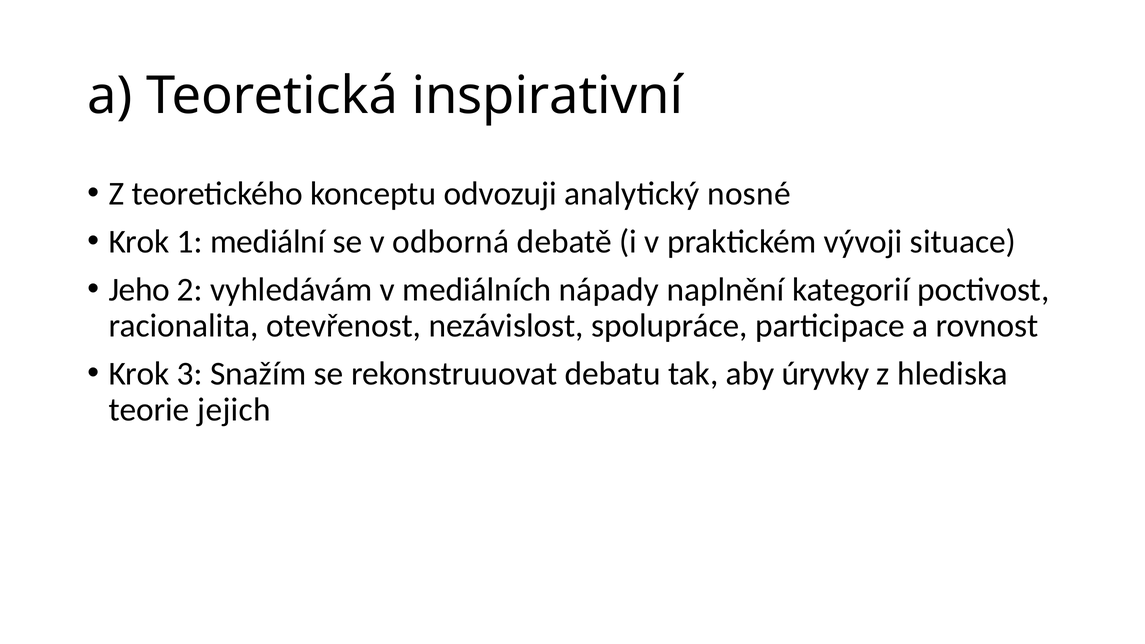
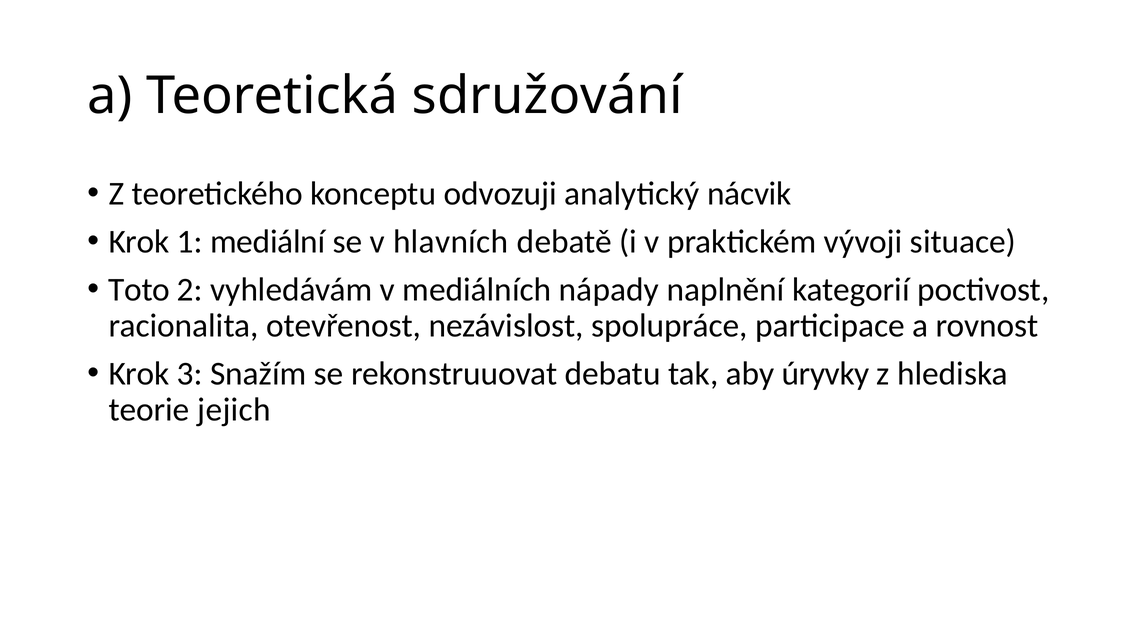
inspirativní: inspirativní -> sdružování (547, 96)
nosné: nosné -> nácvik (749, 194)
odborná: odborná -> hlavních (451, 242)
Jeho: Jeho -> Toto (139, 290)
